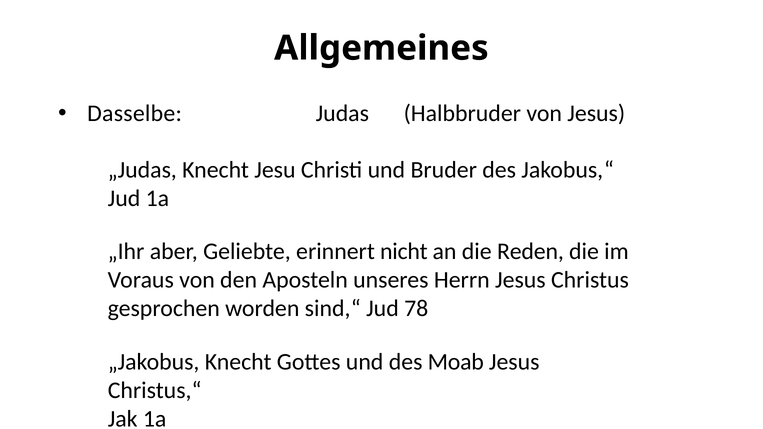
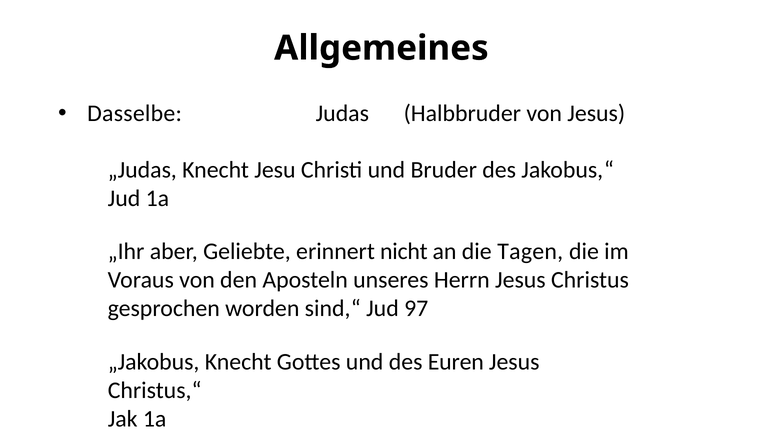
Reden: Reden -> Tagen (530, 251)
78: 78 -> 97 (416, 309)
Moab: Moab -> Euren (456, 362)
